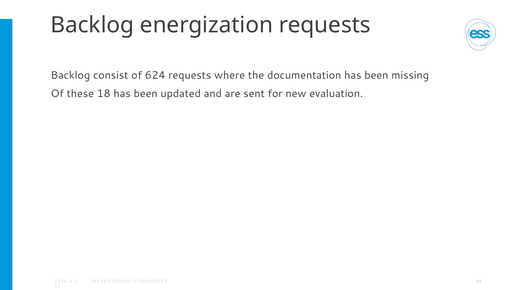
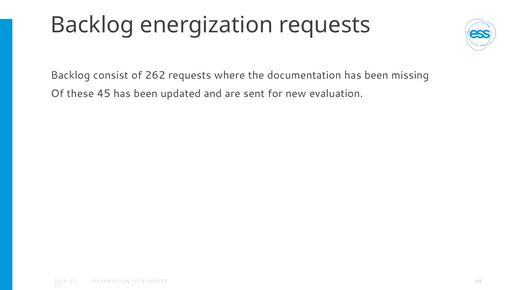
624: 624 -> 262 (155, 75)
18: 18 -> 45 (104, 94)
